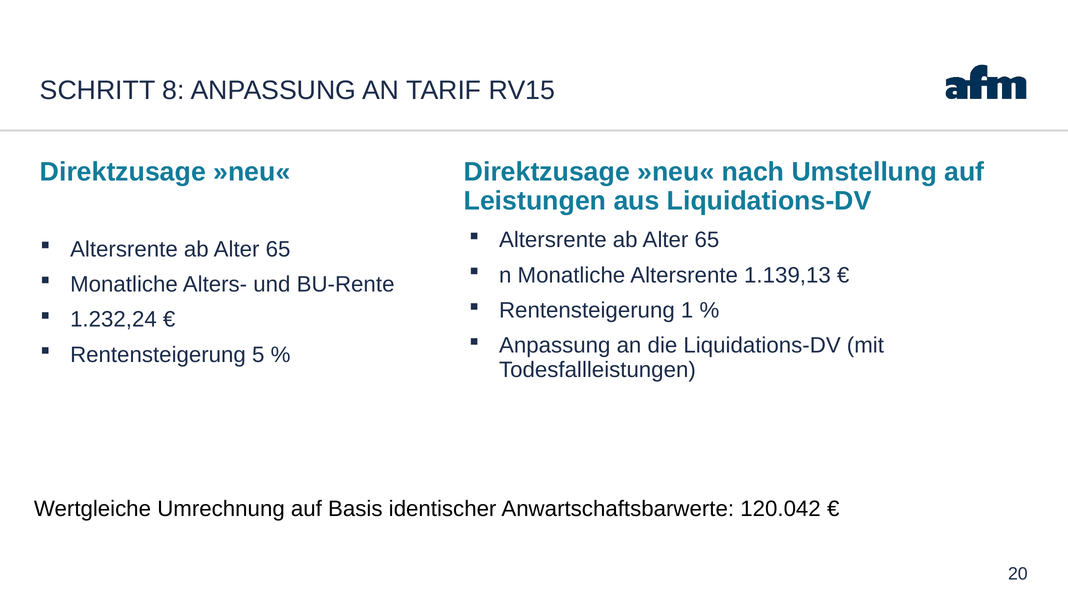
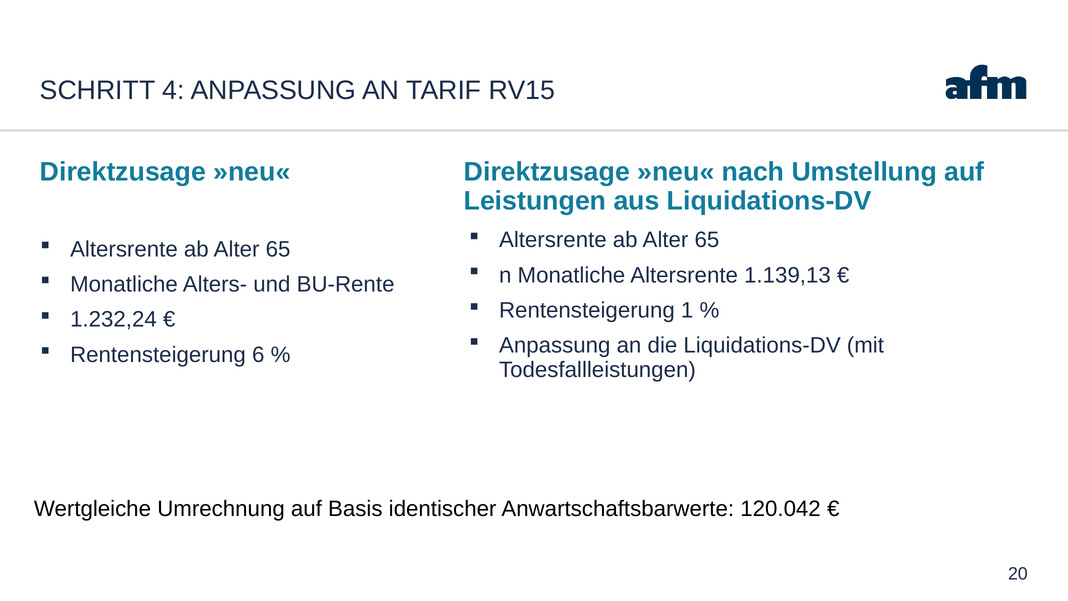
8: 8 -> 4 (174, 90)
5: 5 -> 6 (258, 355)
